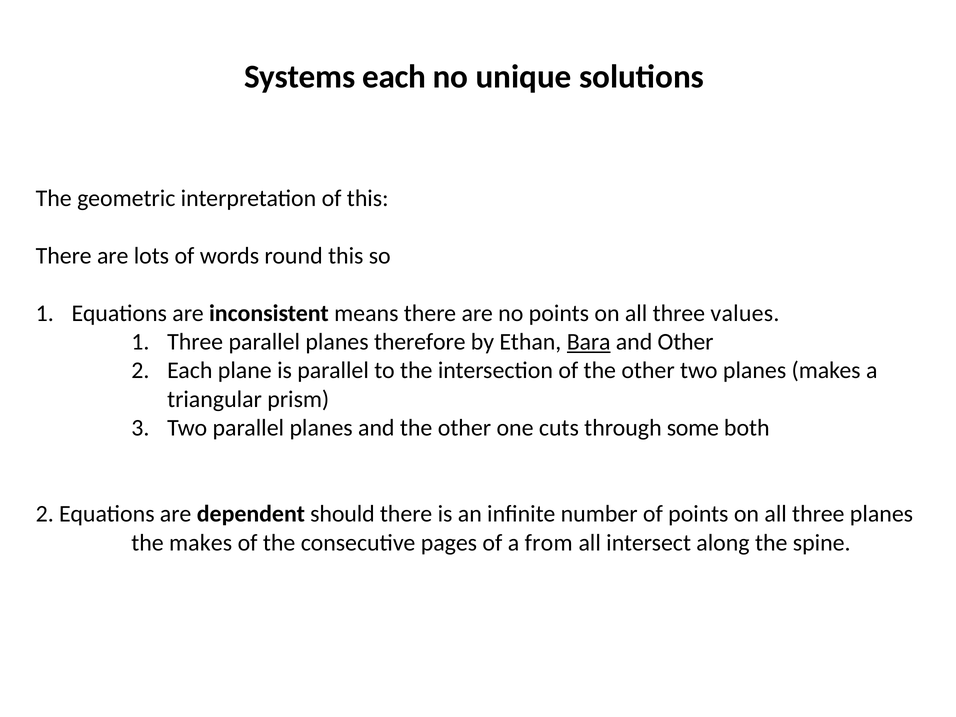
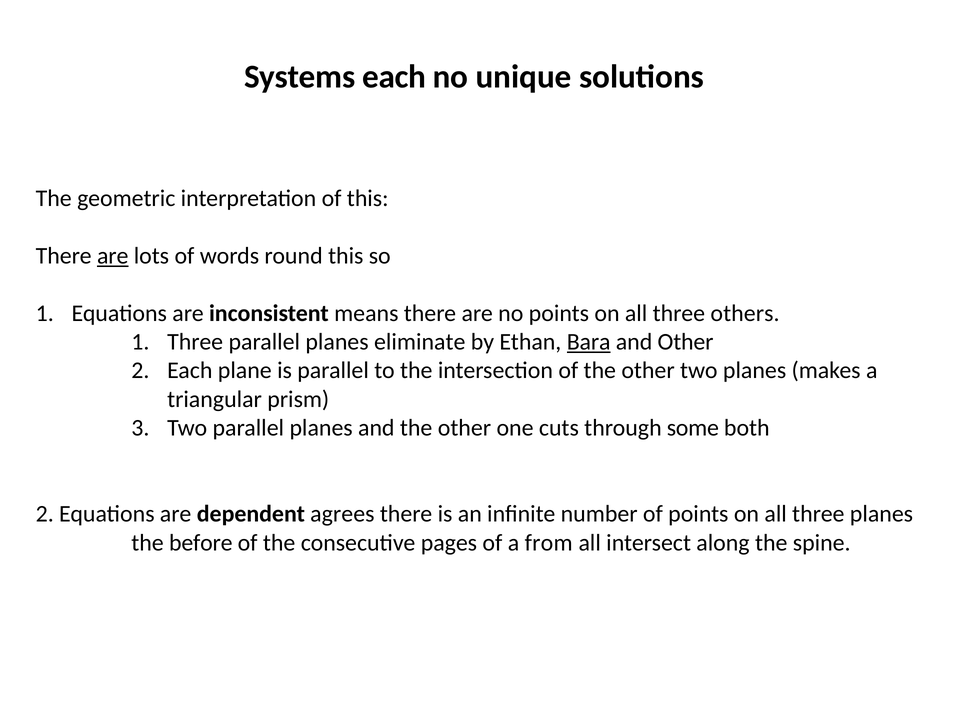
are underline: none -> present (113, 256)
values: values -> others (745, 313)
therefore: therefore -> eliminate (420, 342)
should: should -> agrees (342, 514)
the makes: makes -> before (201, 543)
